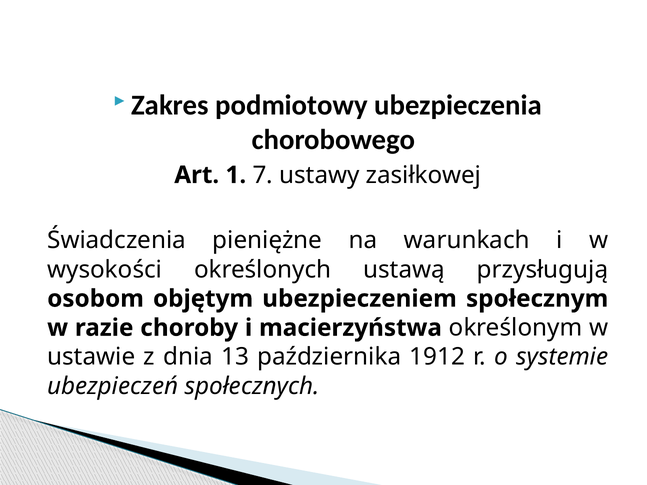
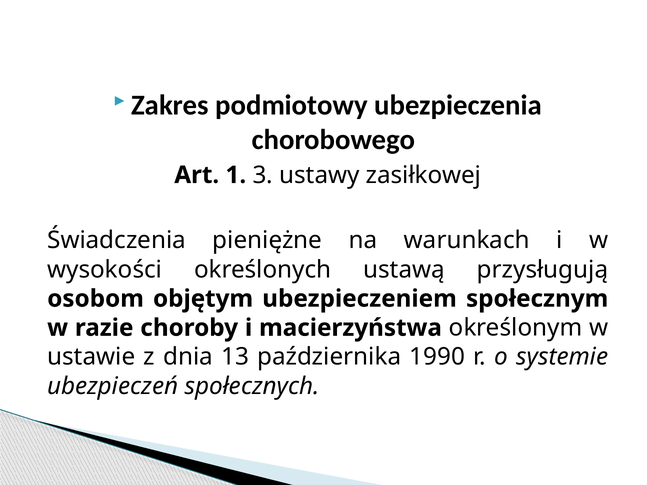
7: 7 -> 3 (263, 175)
1912: 1912 -> 1990 (437, 357)
